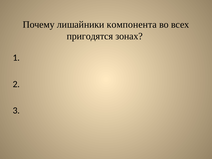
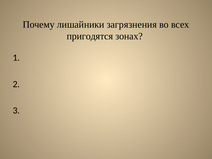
компонента: компонента -> загрязнения (132, 25)
